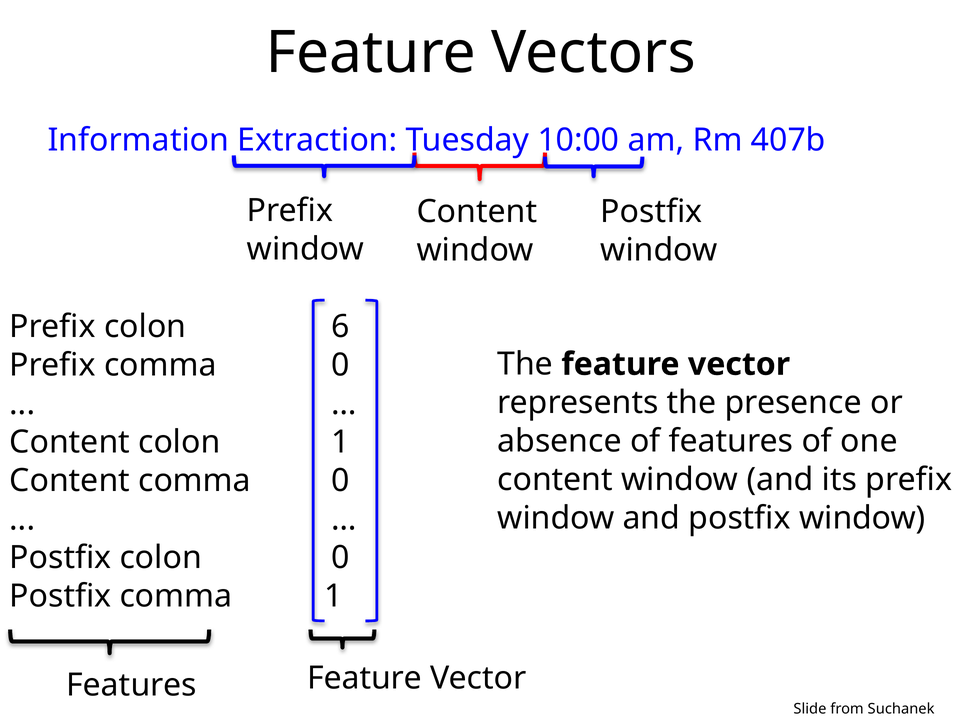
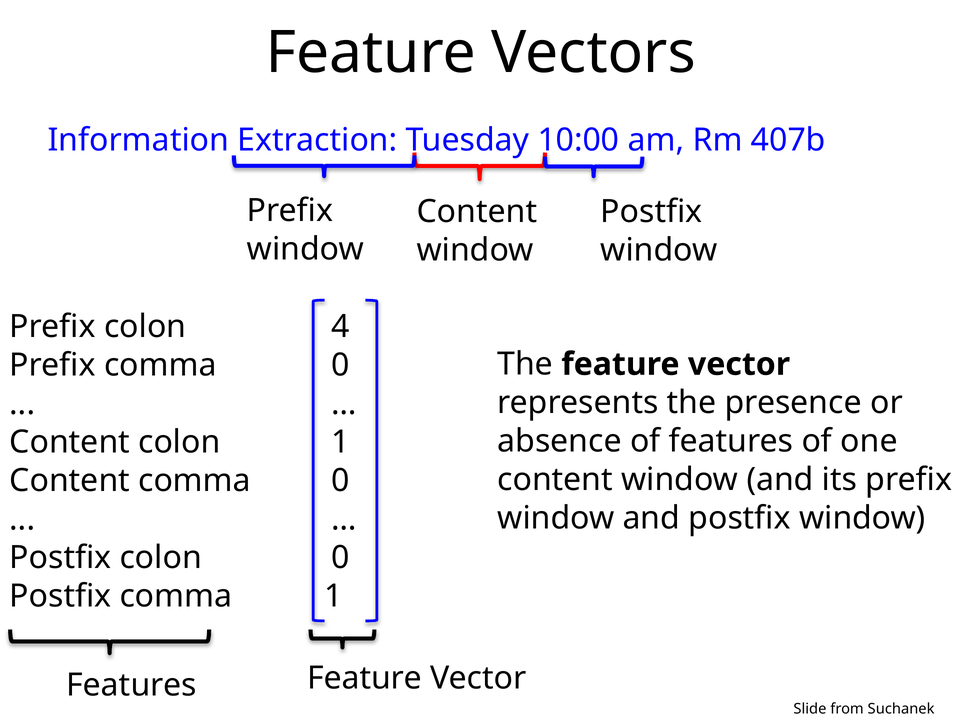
6: 6 -> 4 (341, 326)
